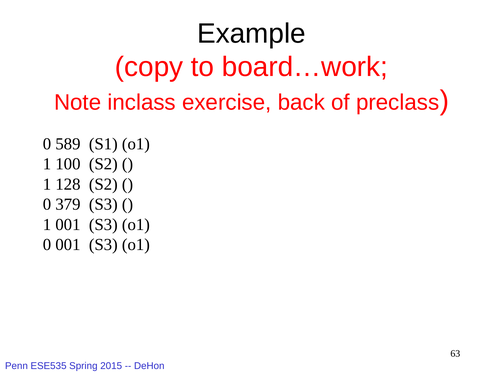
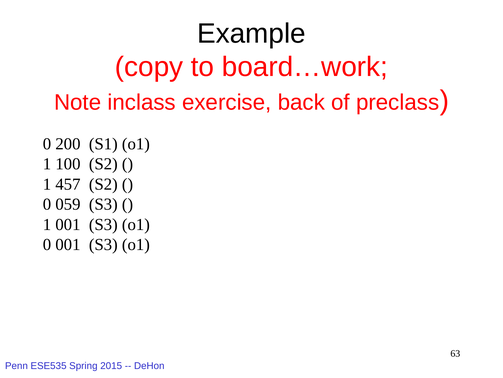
589: 589 -> 200 (68, 144)
128: 128 -> 457 (68, 184)
379: 379 -> 059 (68, 204)
